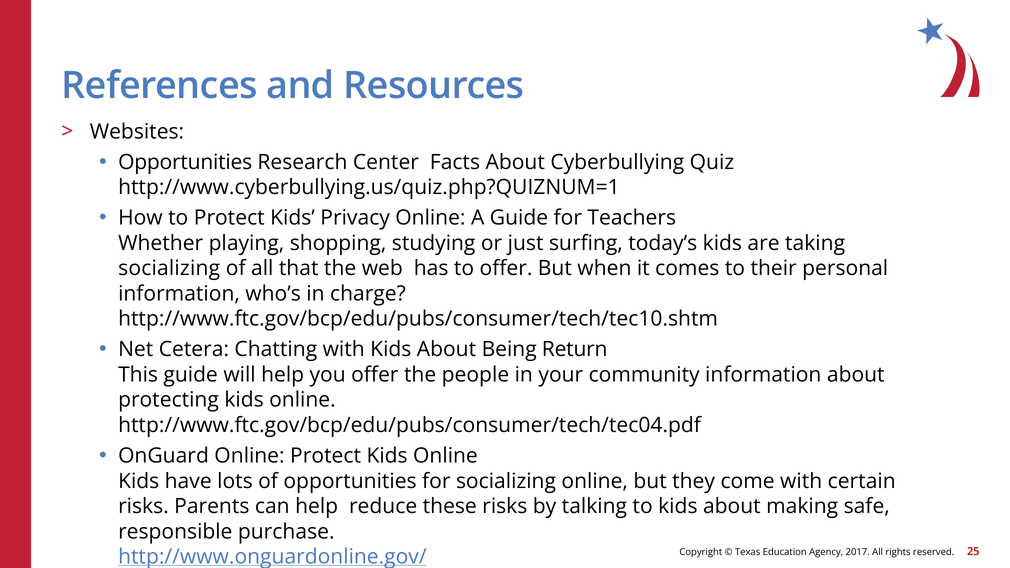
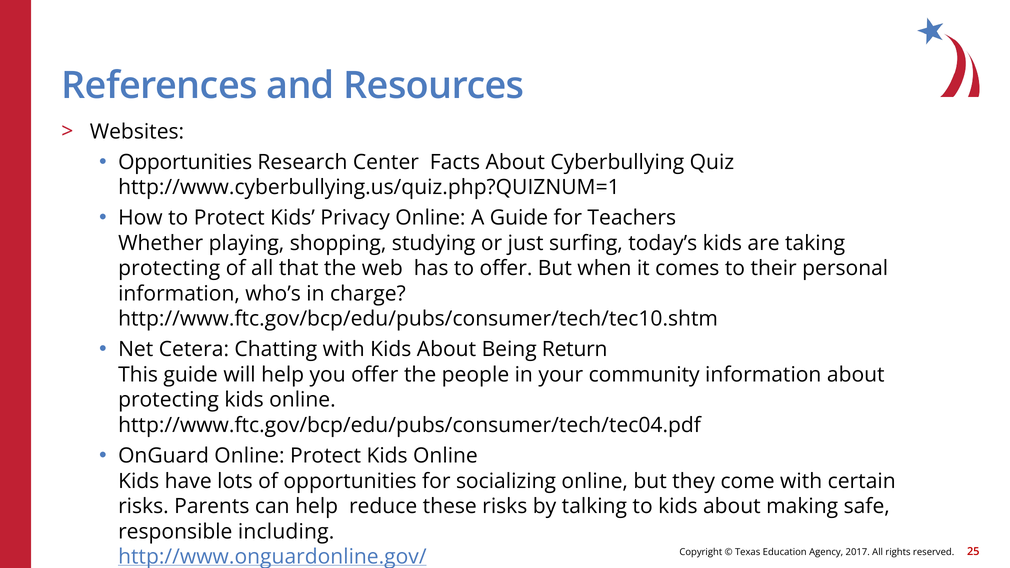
socializing: socializing -> protecting (169, 269)
purchase: purchase -> including (286, 532)
